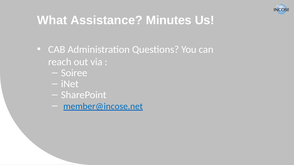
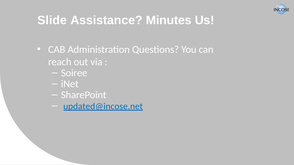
What: What -> Slide (52, 20)
member@incose.net: member@incose.net -> updated@incose.net (103, 107)
